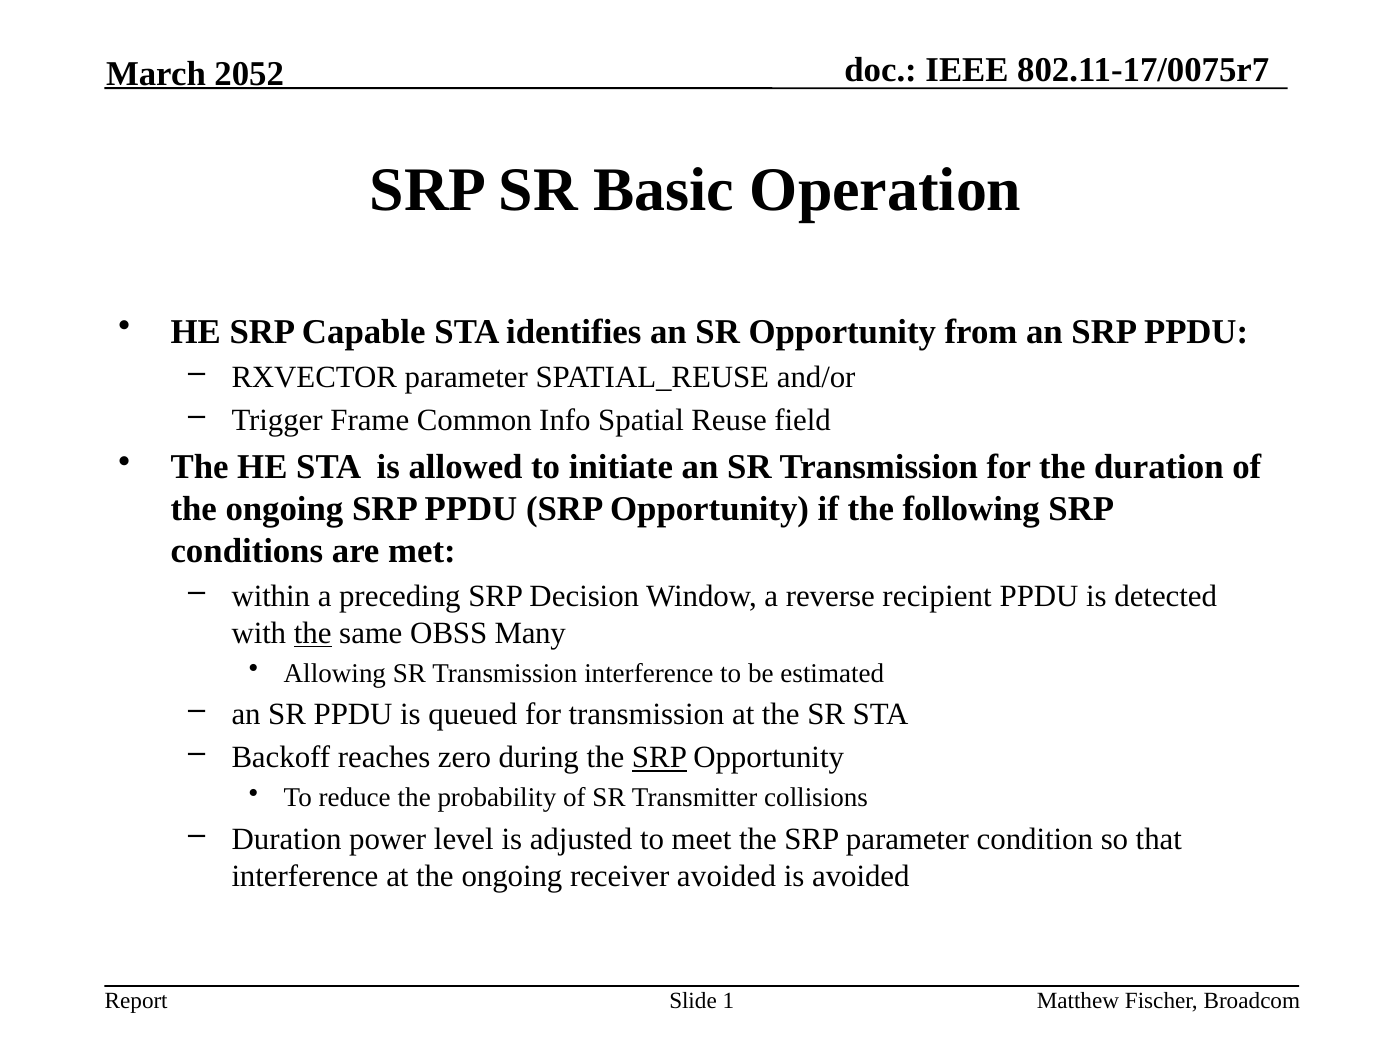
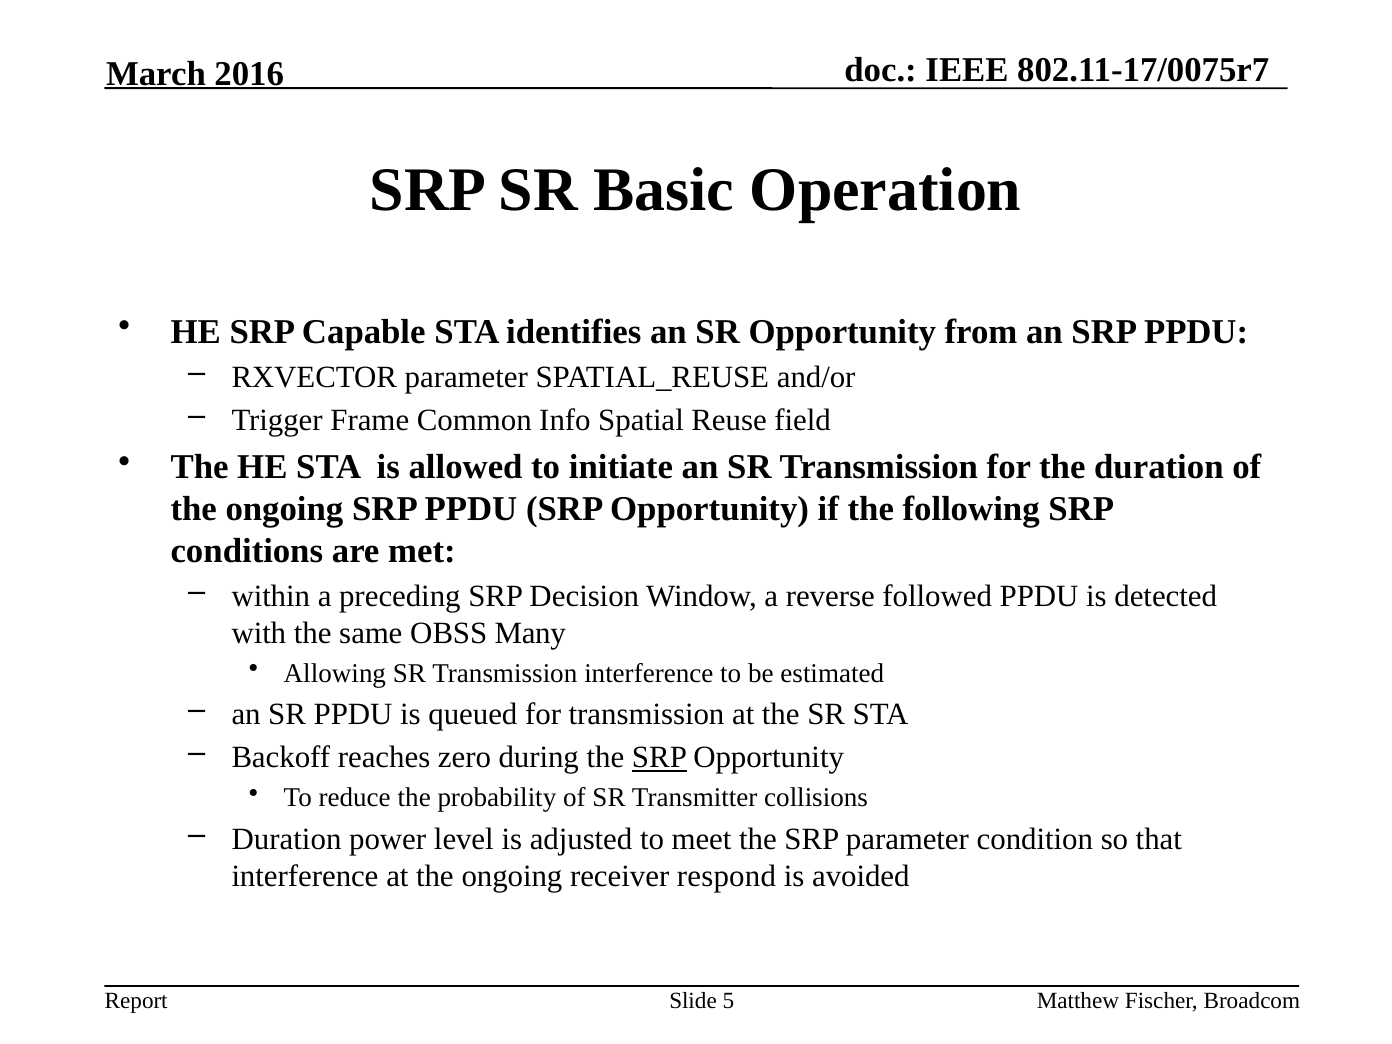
2052: 2052 -> 2016 (249, 74)
recipient: recipient -> followed (937, 596)
the underline: present -> none (313, 633)
receiver avoided: avoided -> respond (726, 876)
1: 1 -> 5 (728, 1001)
